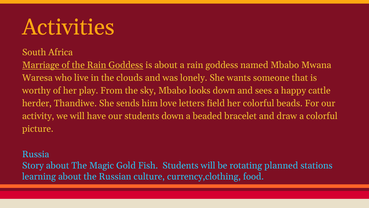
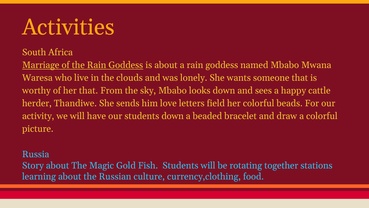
her play: play -> that (89, 90)
planned: planned -> together (281, 165)
